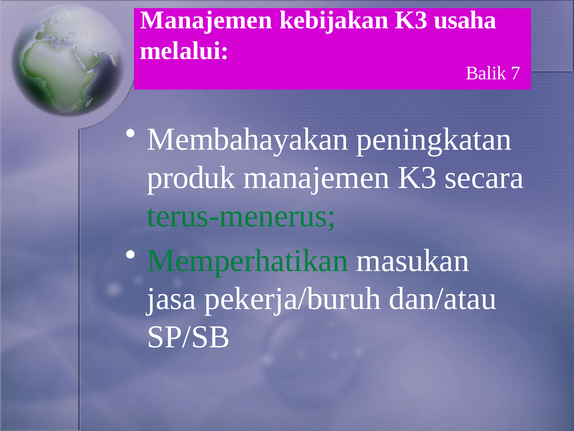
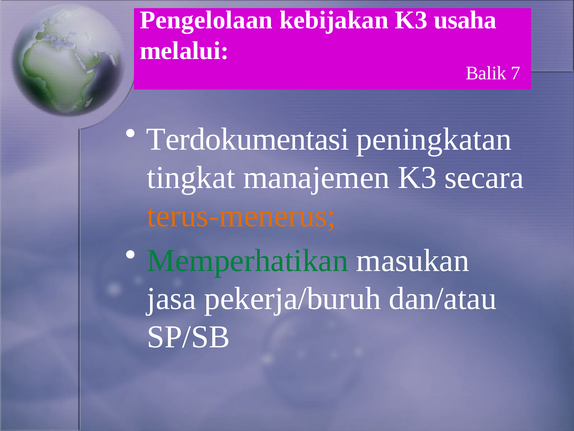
Manajemen: Manajemen -> Pengelolaan (206, 20)
Membahayakan: Membahayakan -> Terdokumentasi (248, 139)
produk: produk -> tingkat (191, 177)
terus-menerus colour: green -> orange (241, 216)
